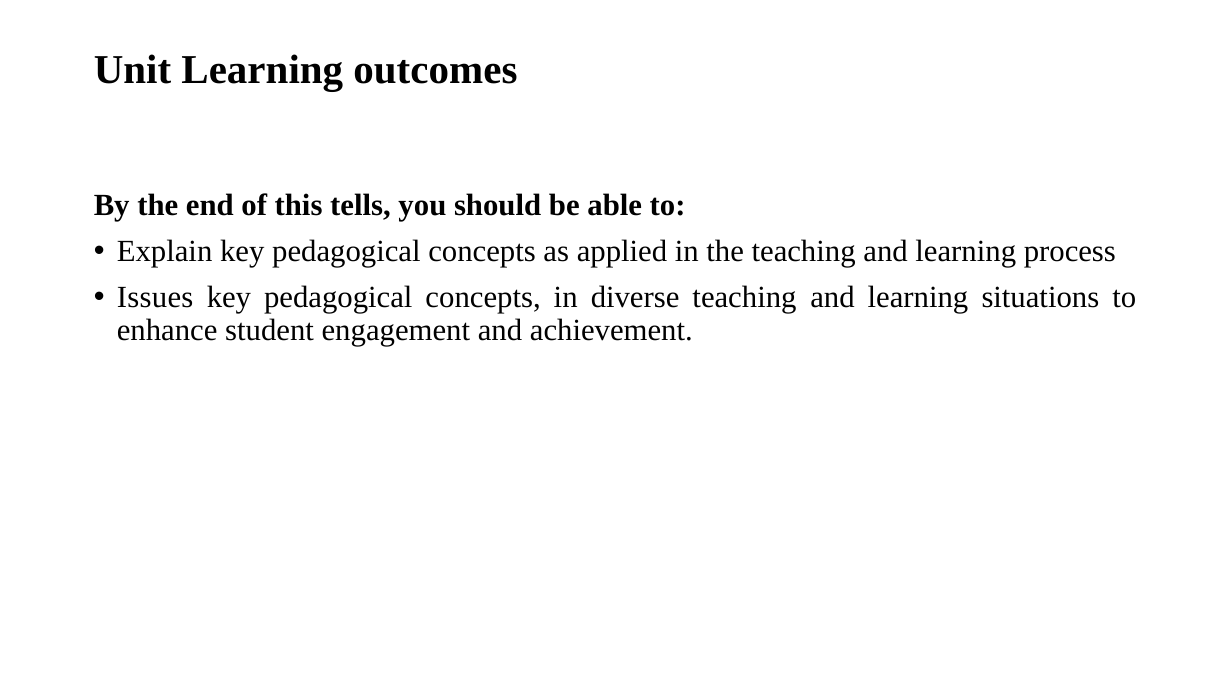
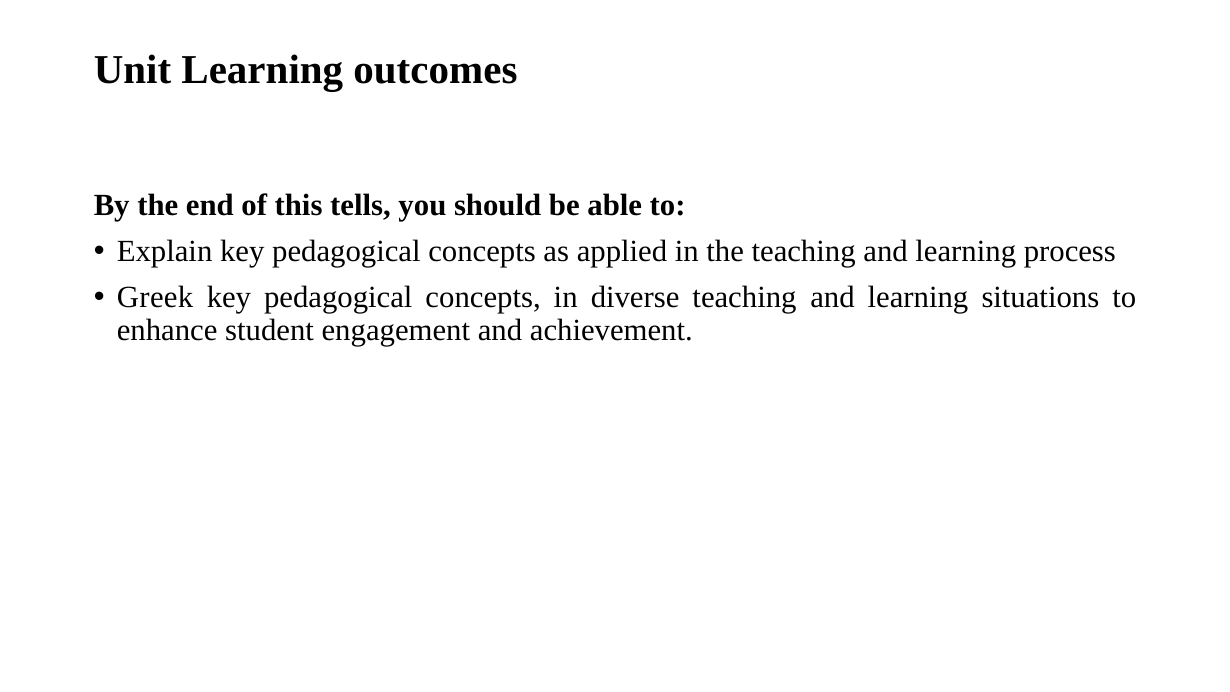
Issues: Issues -> Greek (155, 297)
